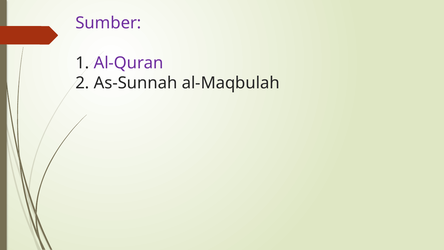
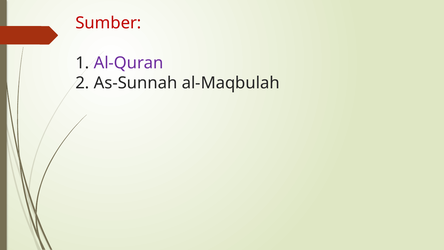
Sumber colour: purple -> red (108, 23)
